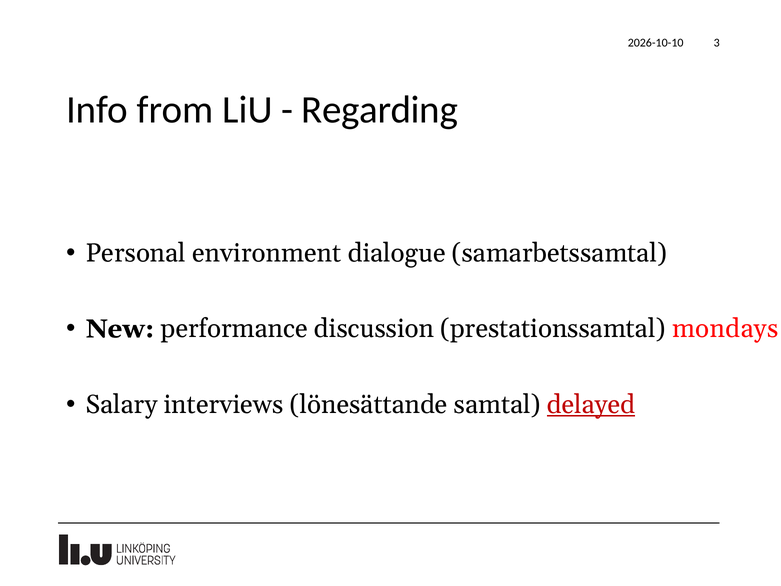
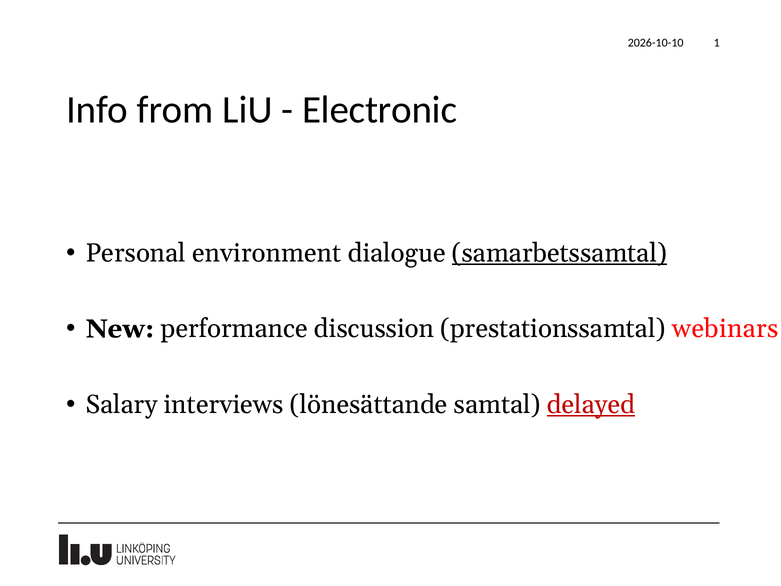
3: 3 -> 1 (717, 43)
Regarding: Regarding -> Electronic (380, 110)
samarbetssamtal underline: none -> present (559, 253)
mondays: mondays -> webinars (725, 329)
